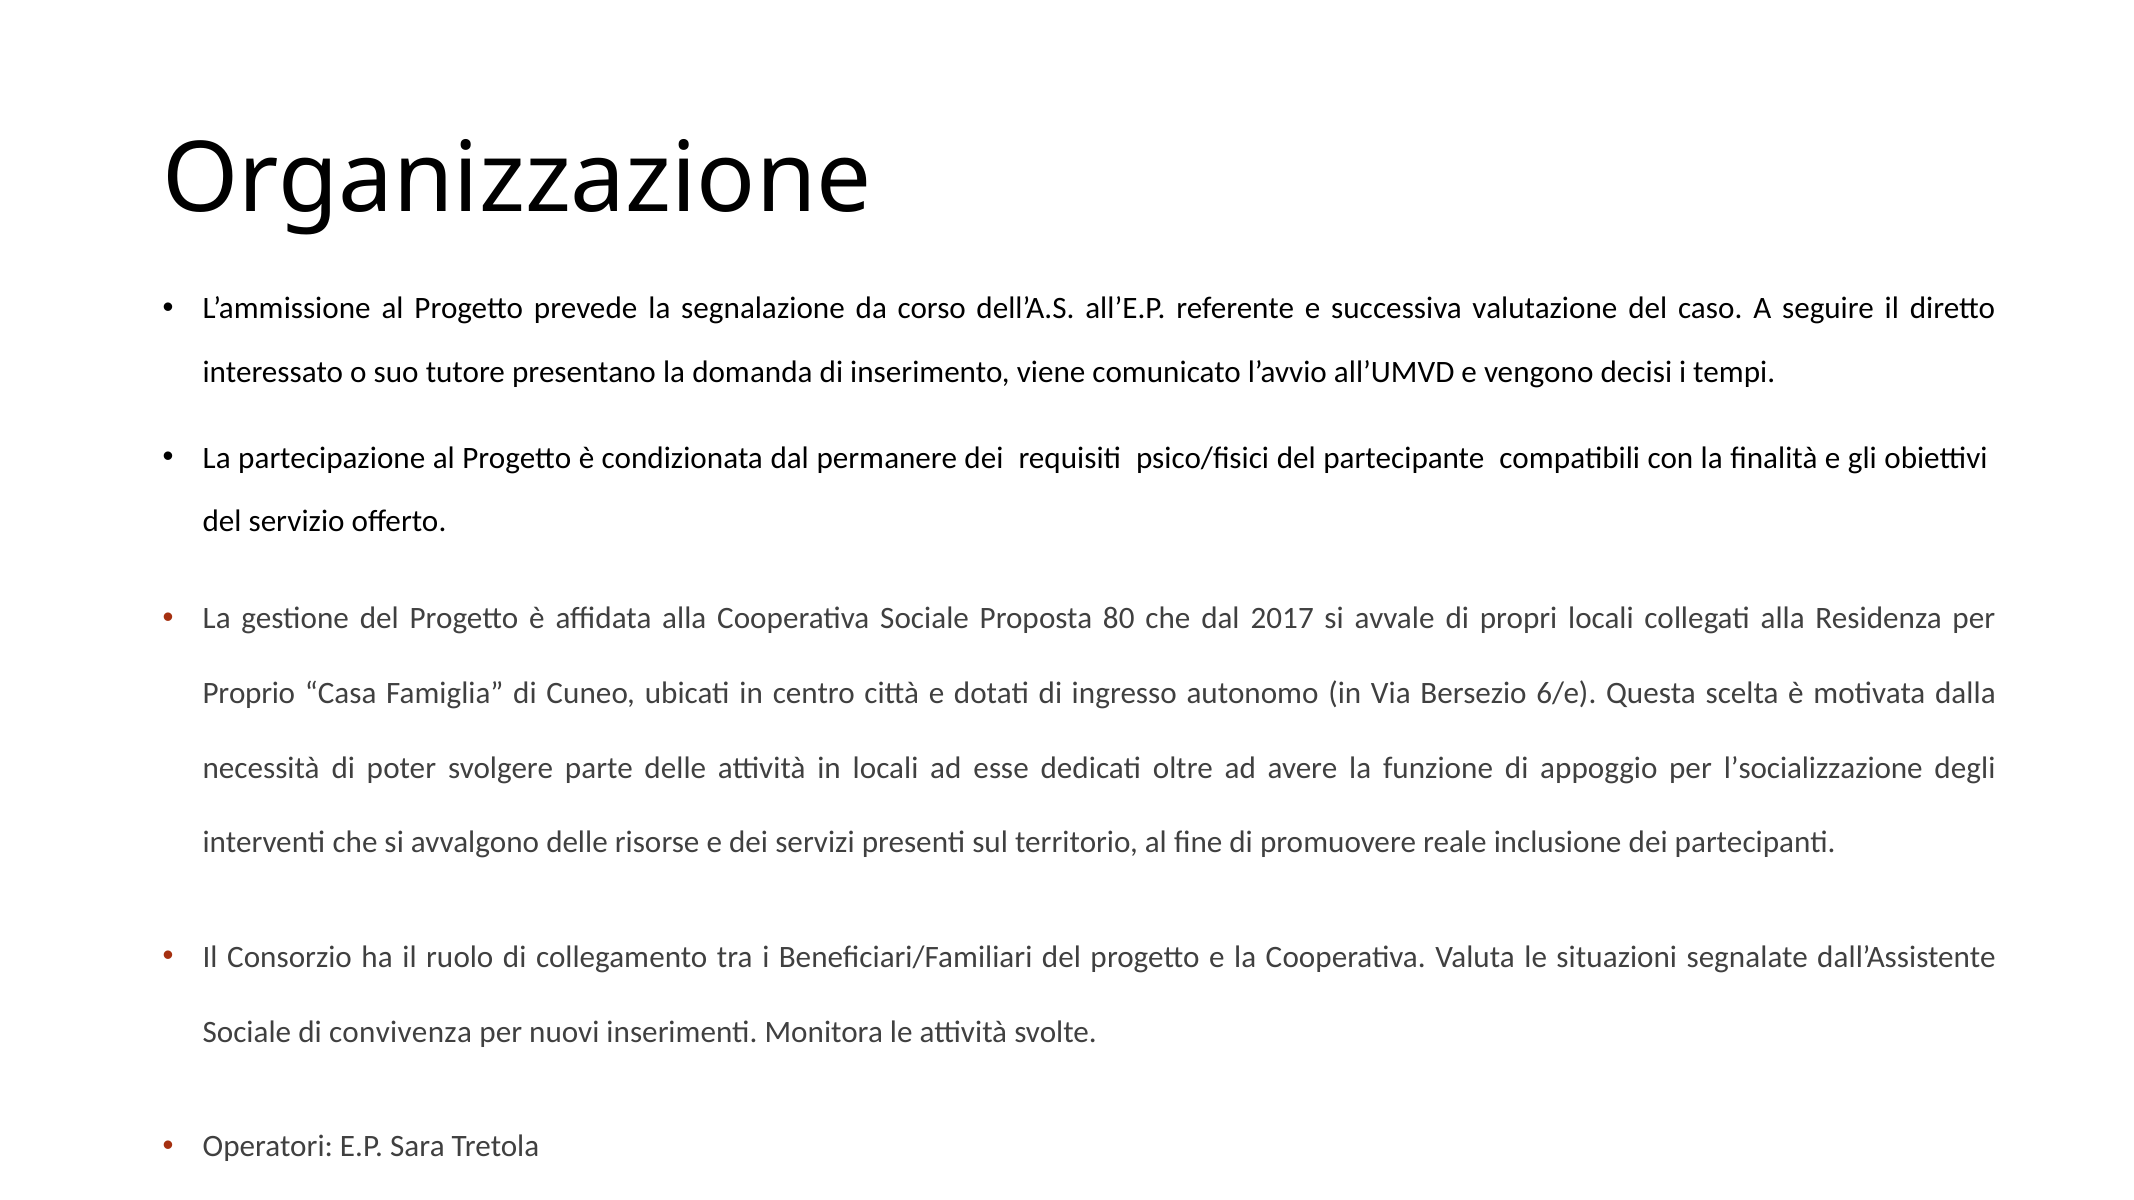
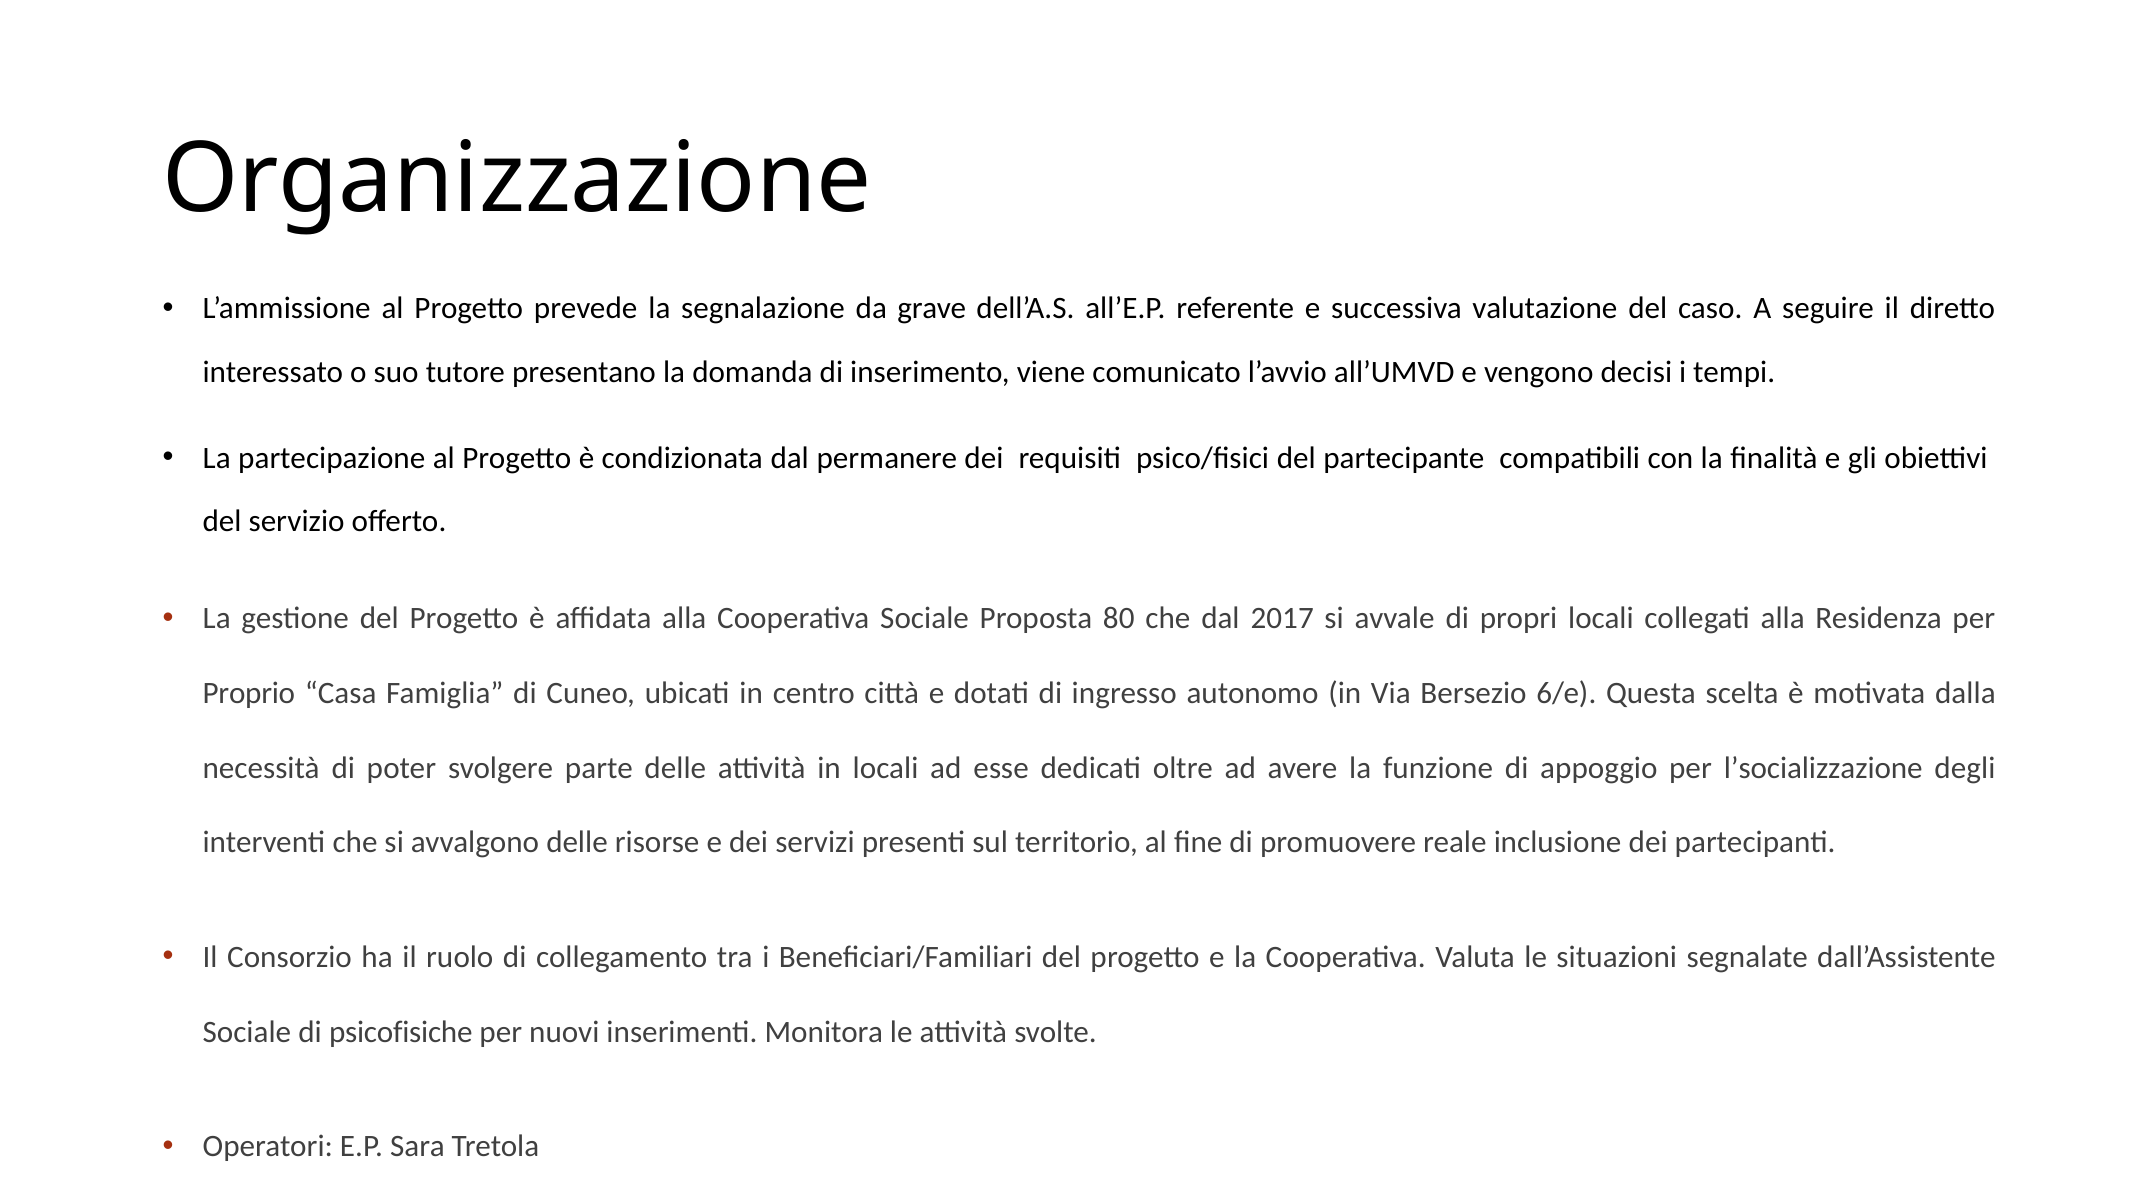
corso: corso -> grave (932, 309)
convivenza: convivenza -> psicofisiche (401, 1032)
